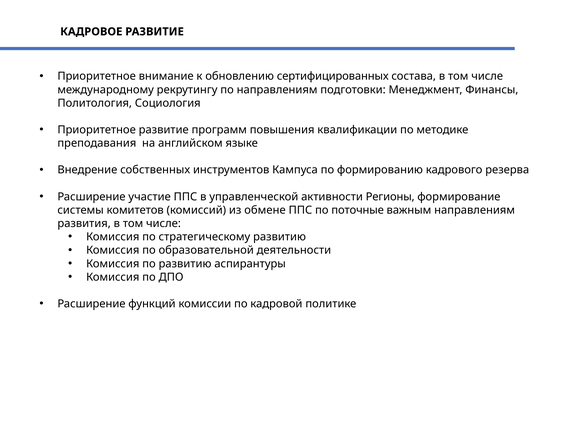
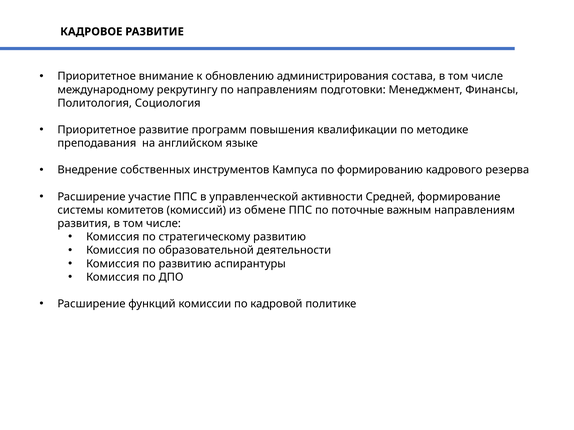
сертифицированных: сертифицированных -> администрирования (333, 76)
Регионы: Регионы -> Средней (390, 197)
